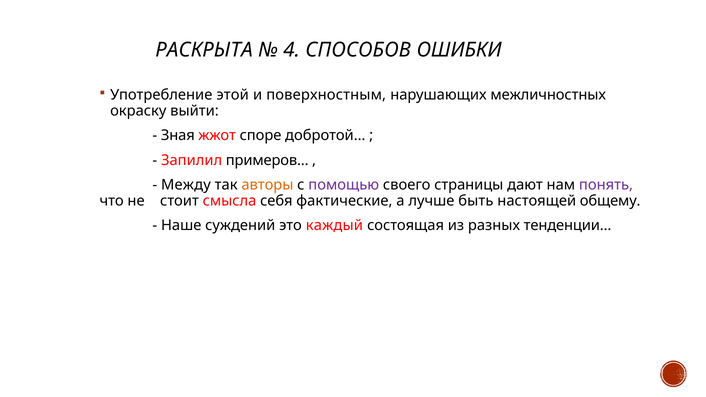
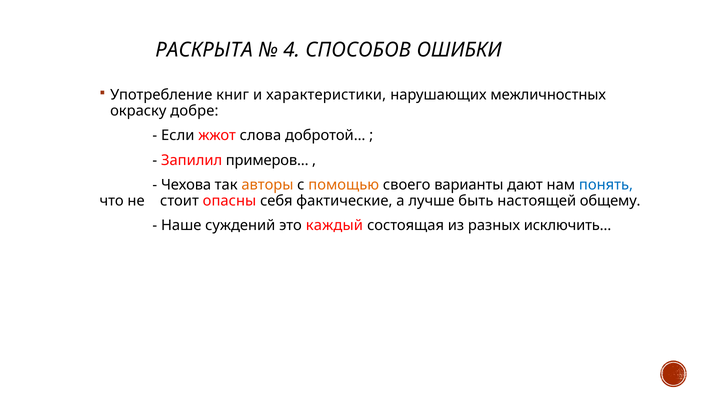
этой: этой -> книг (233, 95)
поверхностным: поверхностным -> характеристики (326, 95)
выйти: выйти -> добре (194, 111)
Зная: Зная -> Если (178, 136)
споре: споре -> слова (260, 136)
Между: Между -> Чехова (186, 185)
помощью colour: purple -> orange (344, 185)
страницы: страницы -> варианты (469, 185)
понять colour: purple -> blue (606, 185)
смысла: смысла -> опасны (229, 201)
тенденции…: тенденции… -> исключить… (568, 226)
